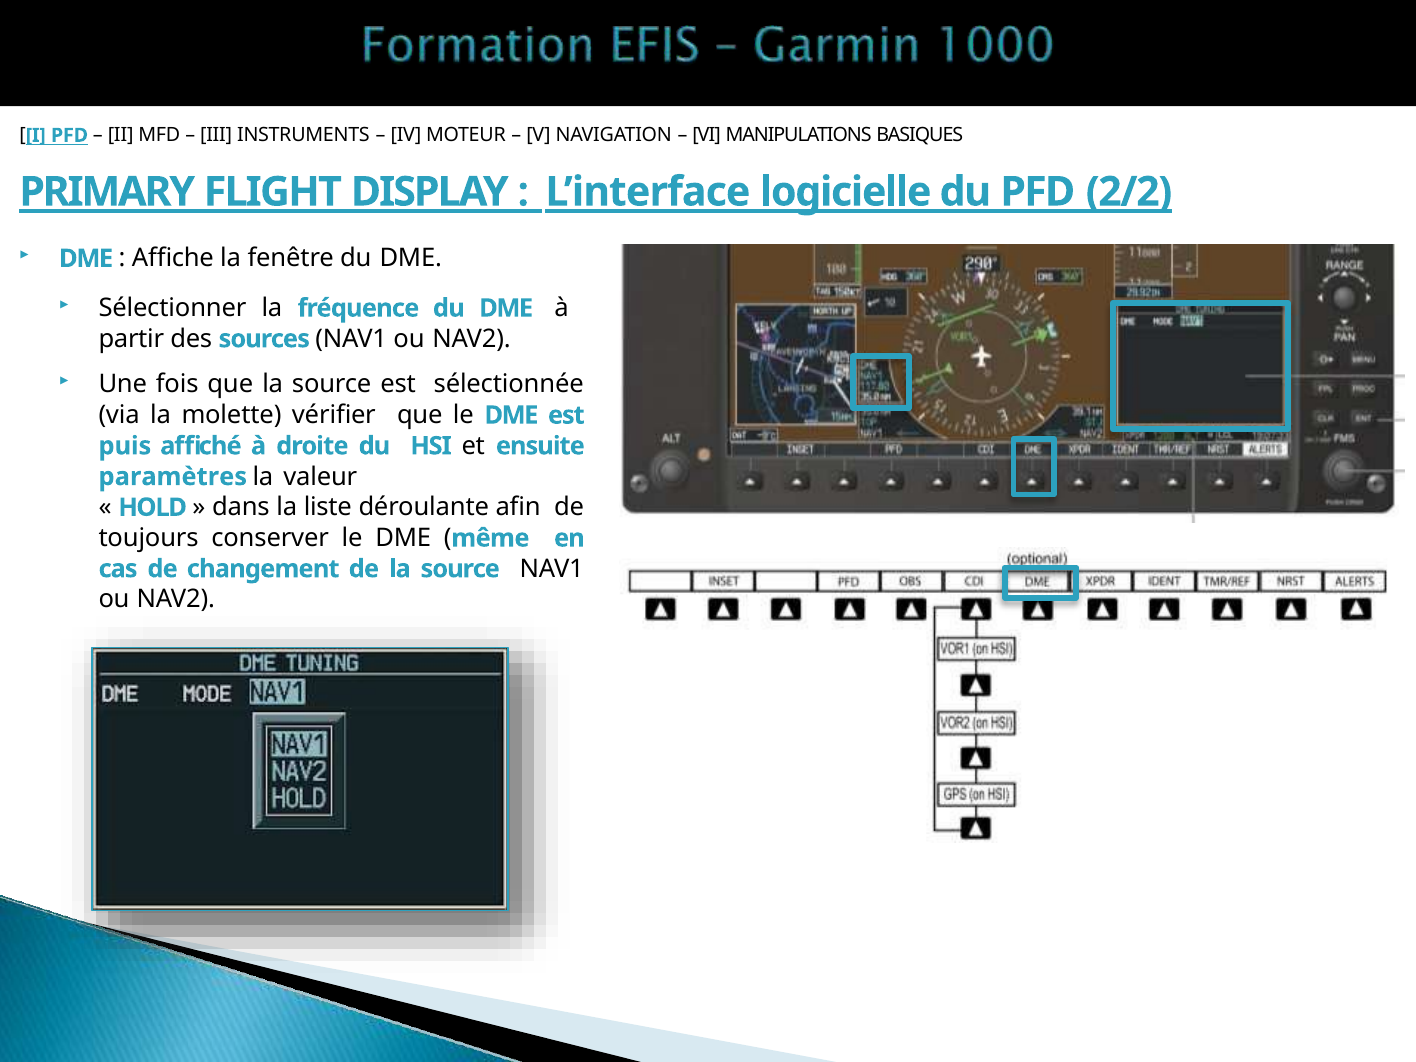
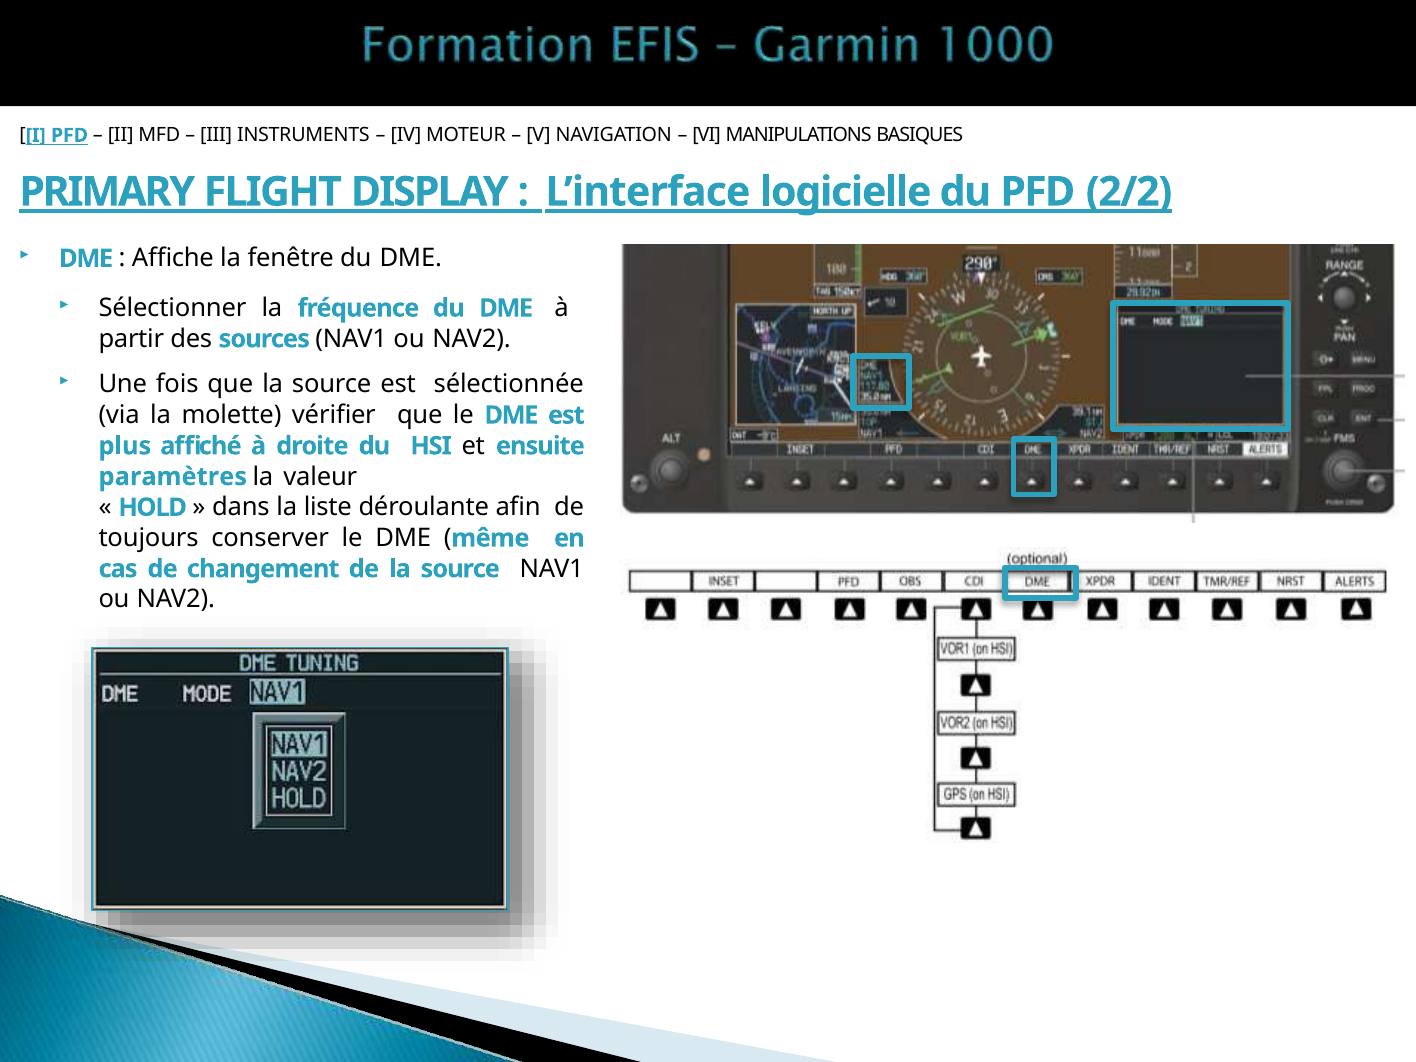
puis: puis -> plus (125, 446)
